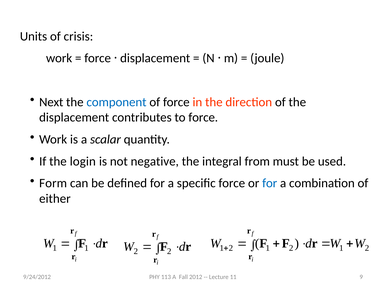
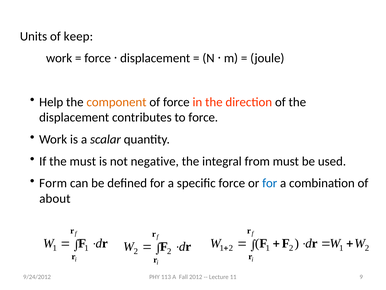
crisis: crisis -> keep (78, 36)
Next: Next -> Help (51, 102)
component colour: blue -> orange (116, 102)
the login: login -> must (83, 161)
either: either -> about (55, 198)
